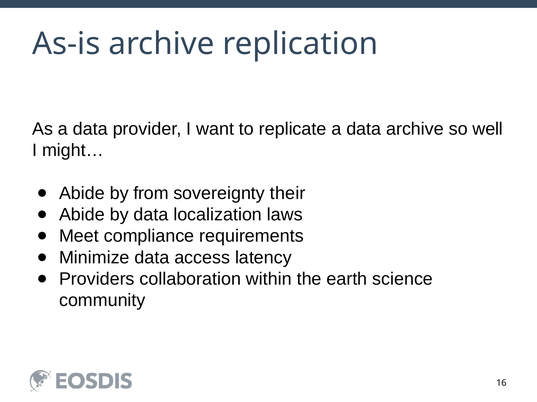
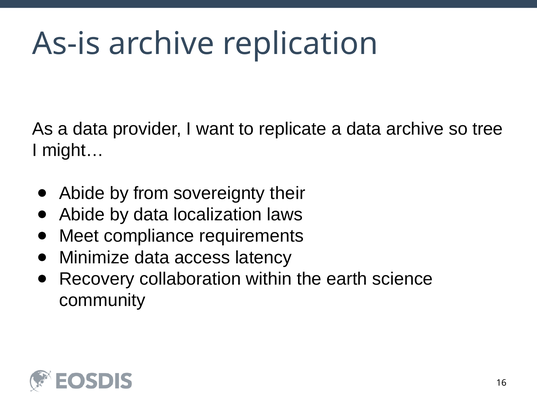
well: well -> tree (488, 129)
Providers: Providers -> Recovery (97, 279)
